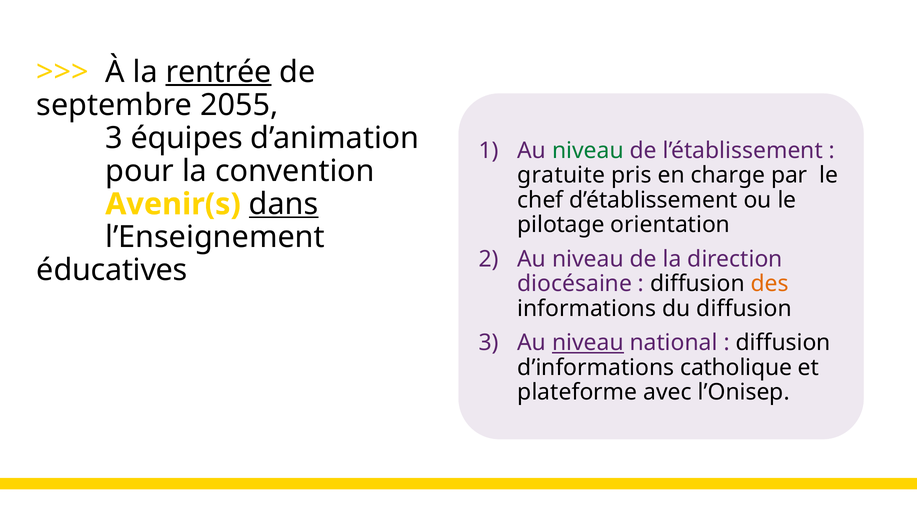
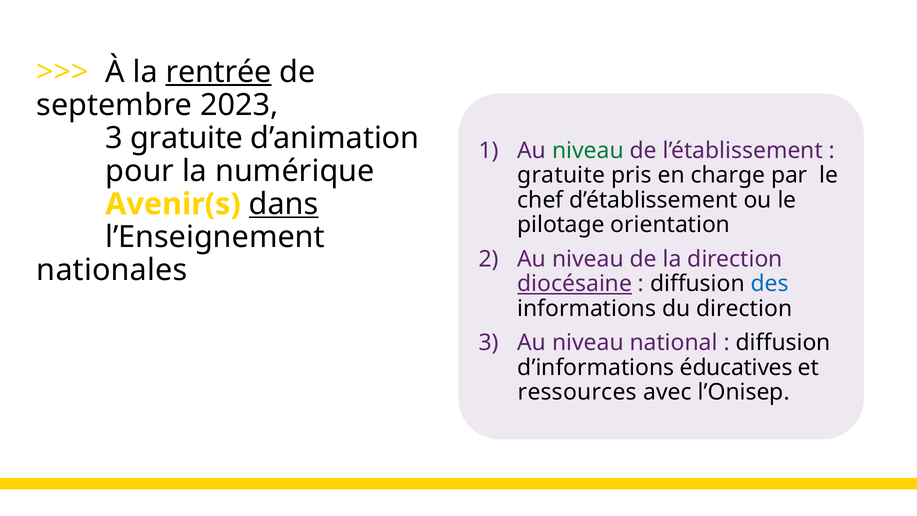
2055: 2055 -> 2023 (239, 105)
3 équipes: équipes -> gratuite (187, 138)
convention: convention -> numérique (295, 171)
éducatives: éducatives -> nationales (112, 270)
diocésaine underline: none -> present (575, 284)
des colour: orange -> blue (770, 284)
du diffusion: diffusion -> direction (744, 308)
niveau underline: present -> none (588, 343)
catholique: catholique -> éducatives (736, 368)
plateforme: plateforme -> ressources (577, 392)
